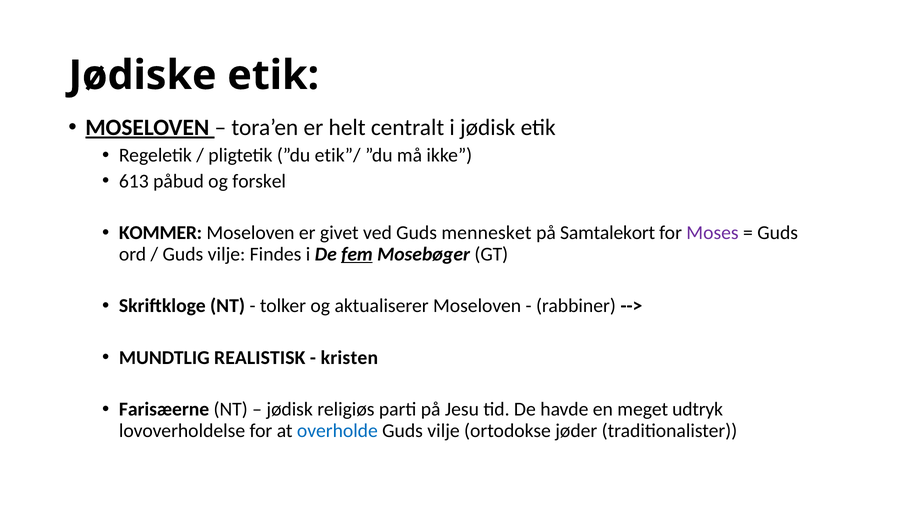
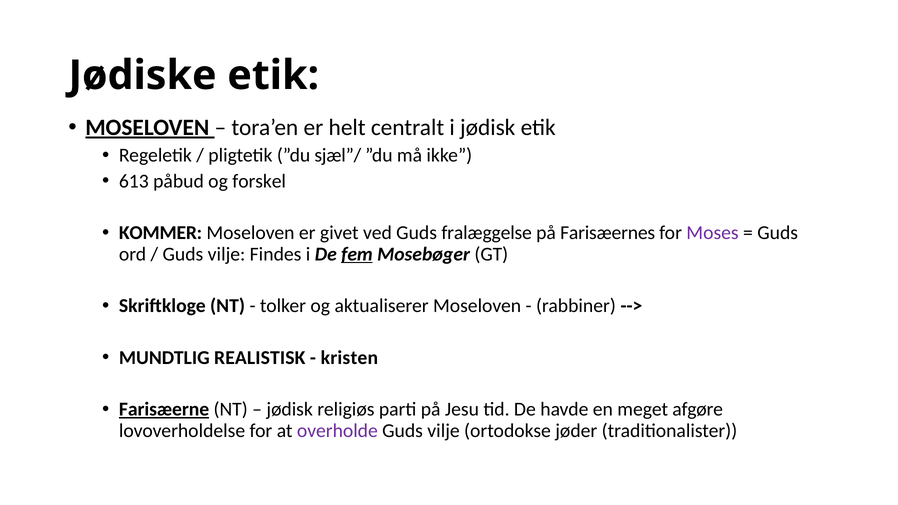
etik”/: etik”/ -> sjæl”/ (338, 155)
mennesket: mennesket -> fralæggelse (487, 233)
Samtalekort: Samtalekort -> Farisæernes (608, 233)
Farisæerne underline: none -> present (164, 409)
udtryk: udtryk -> afgøre (698, 409)
overholde colour: blue -> purple (337, 431)
